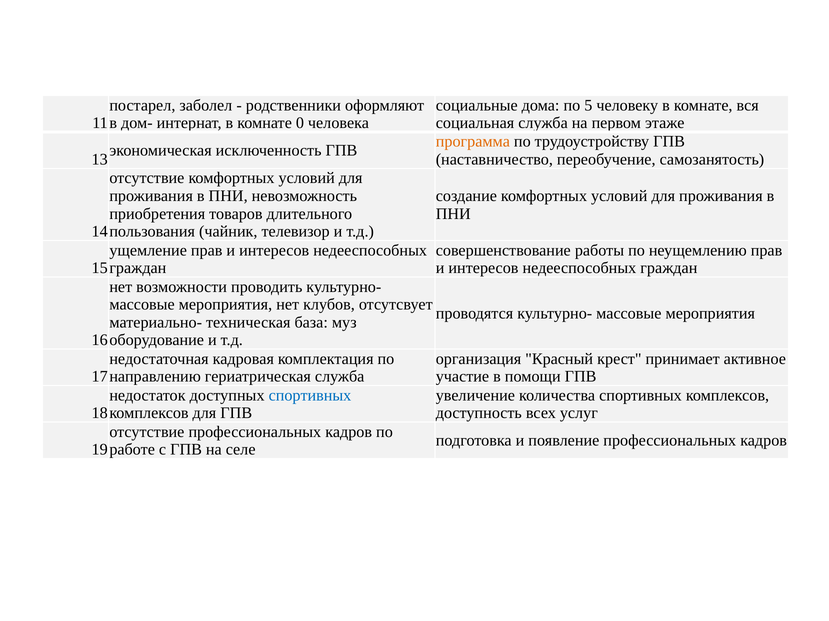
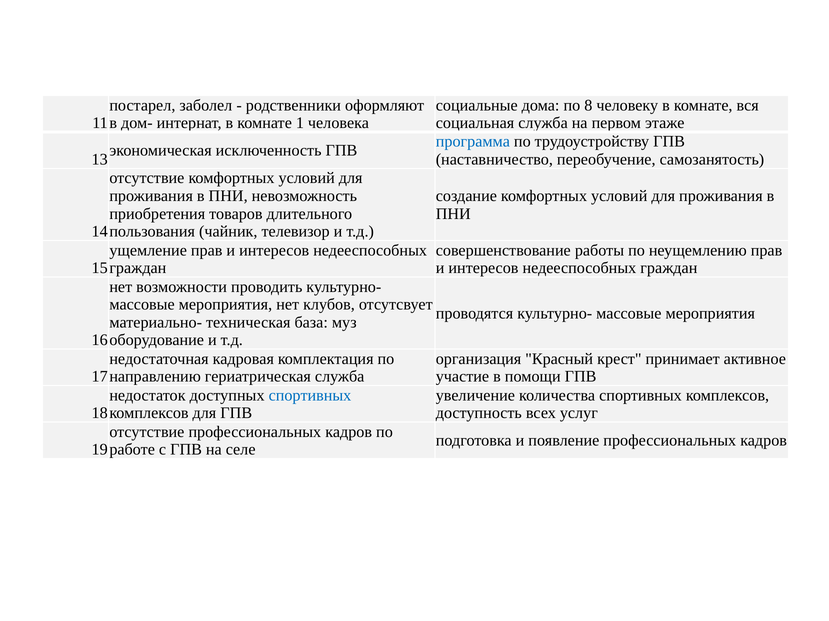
5: 5 -> 8 (588, 105)
0: 0 -> 1 (300, 123)
программа colour: orange -> blue (473, 142)
